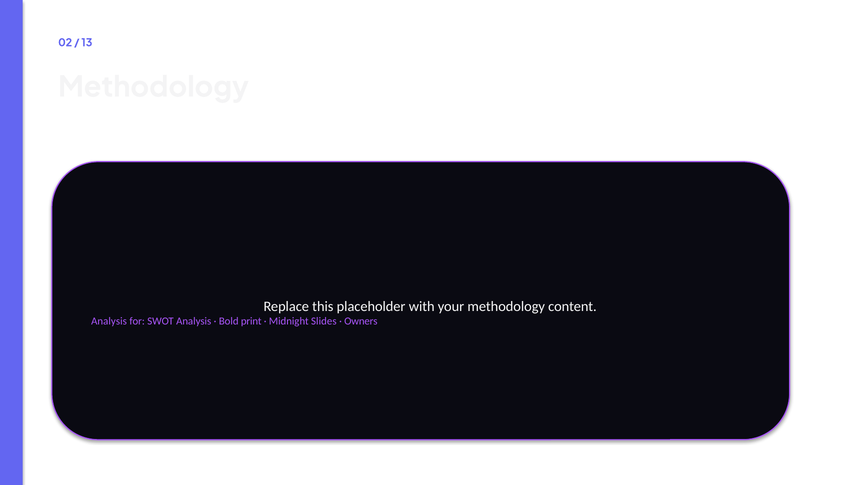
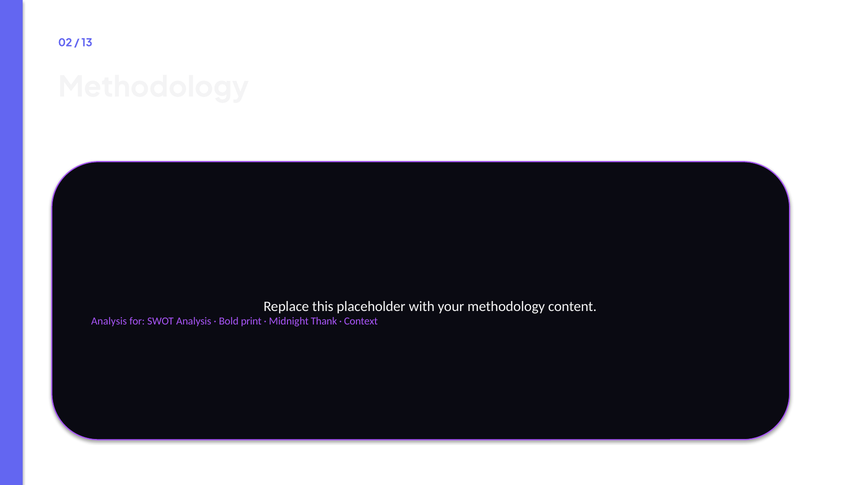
Slides: Slides -> Thank (324, 322)
Owners: Owners -> Context (361, 322)
